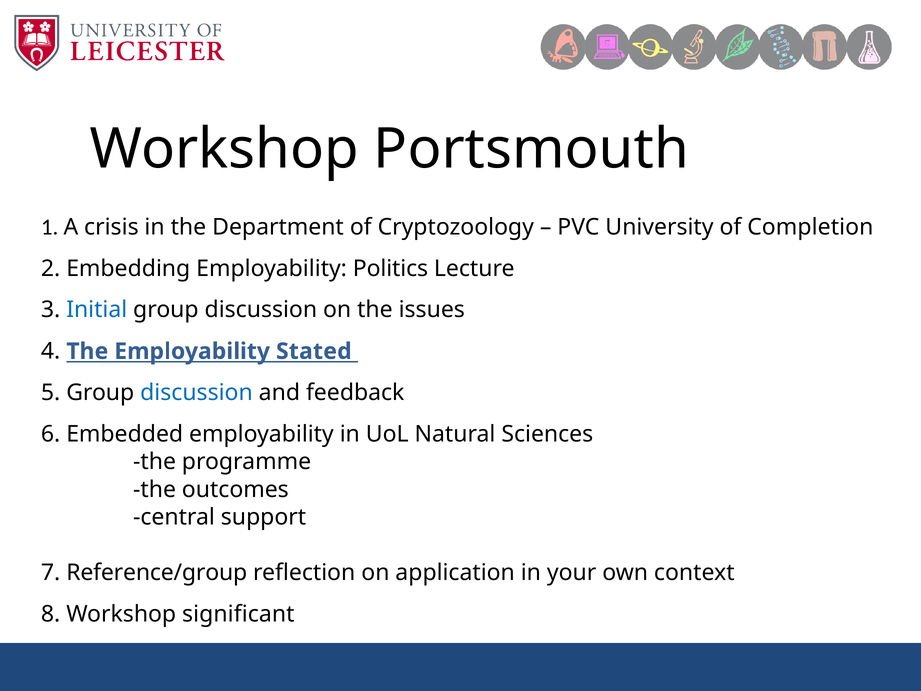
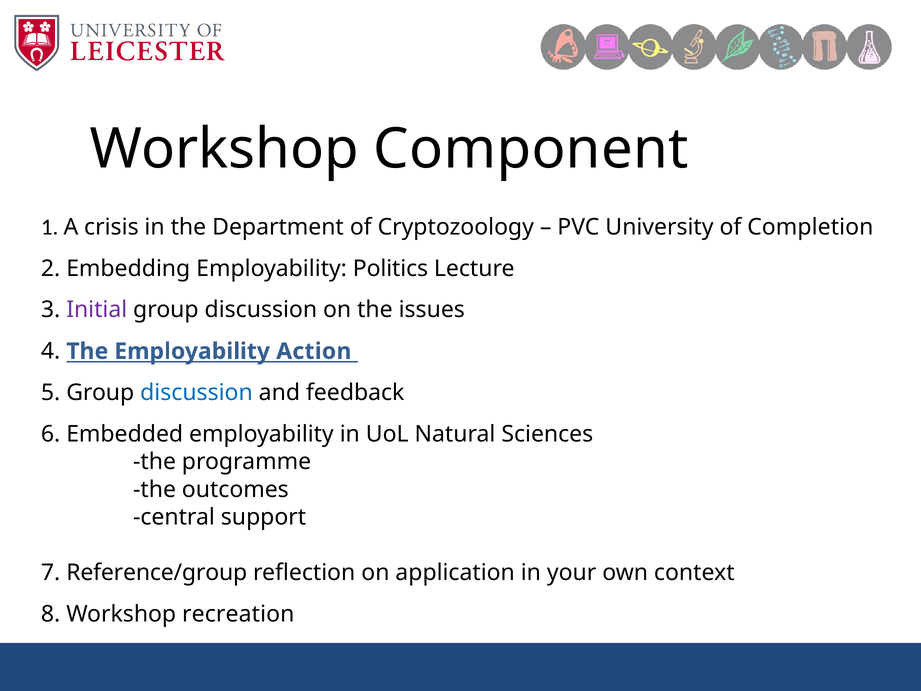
Portsmouth: Portsmouth -> Component (531, 149)
Initial colour: blue -> purple (97, 310)
Stated: Stated -> Action (314, 351)
significant: significant -> recreation (238, 614)
